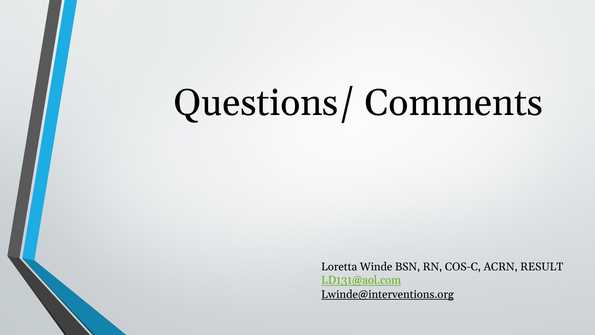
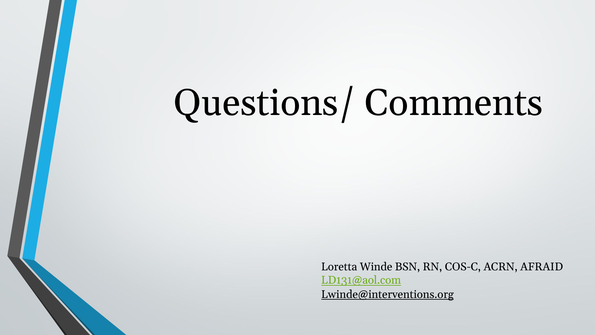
RESULT: RESULT -> AFRAID (542, 267)
